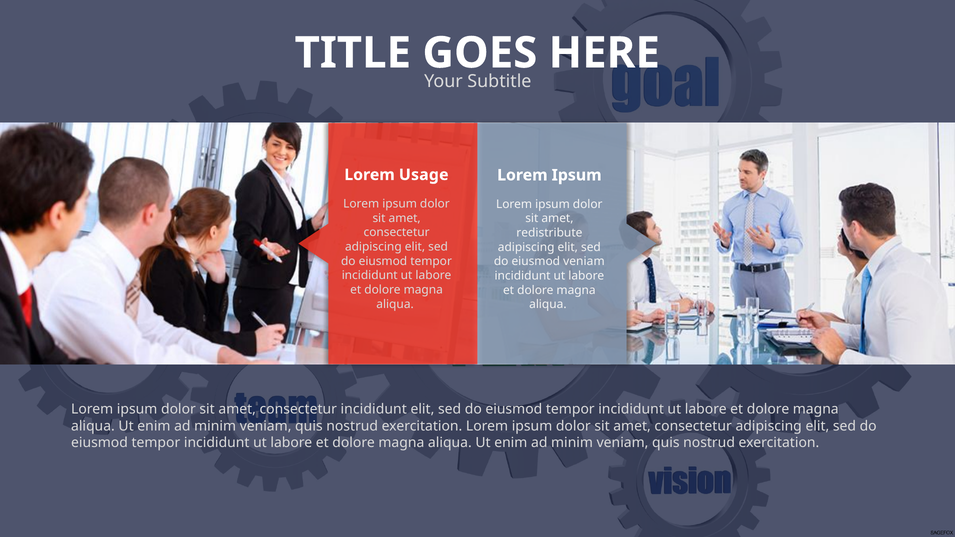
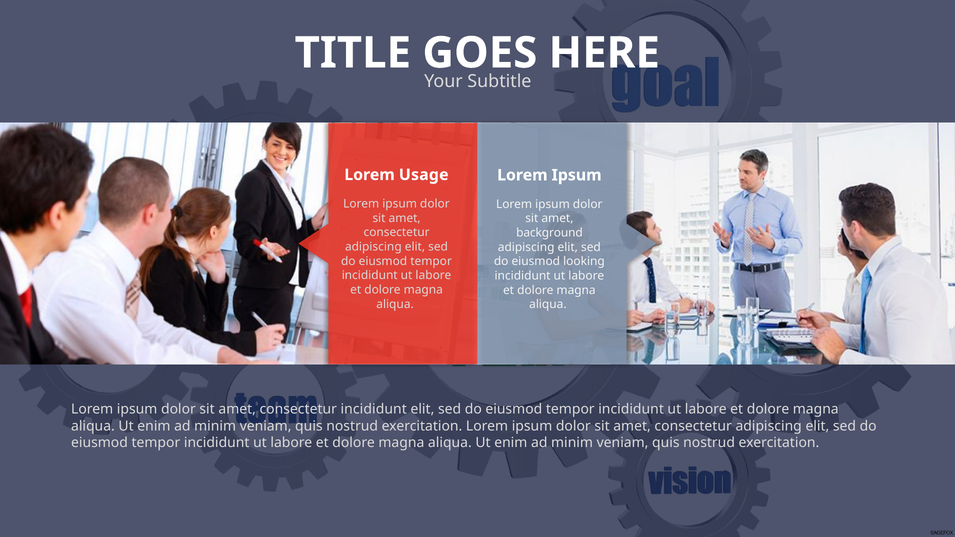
redistribute: redistribute -> background (549, 233)
eiusmod veniam: veniam -> looking (584, 262)
